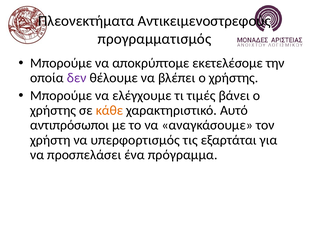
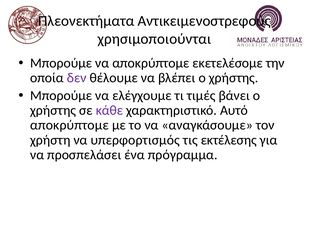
προγραμματισμός: προγραμματισμός -> χρησιμοποιούνται (154, 39)
κάθε colour: orange -> purple (109, 110)
αντιπρόσωποι: αντιπρόσωποι -> αποκρύπτομε (69, 125)
εξαρτάται: εξαρτάται -> εκτέλεσης (229, 140)
